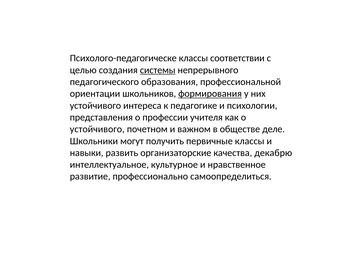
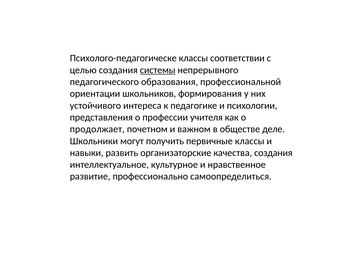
формирования underline: present -> none (210, 94)
устойчивого: устойчивого -> продолжает (97, 129)
качества декабрю: декабрю -> создания (273, 153)
